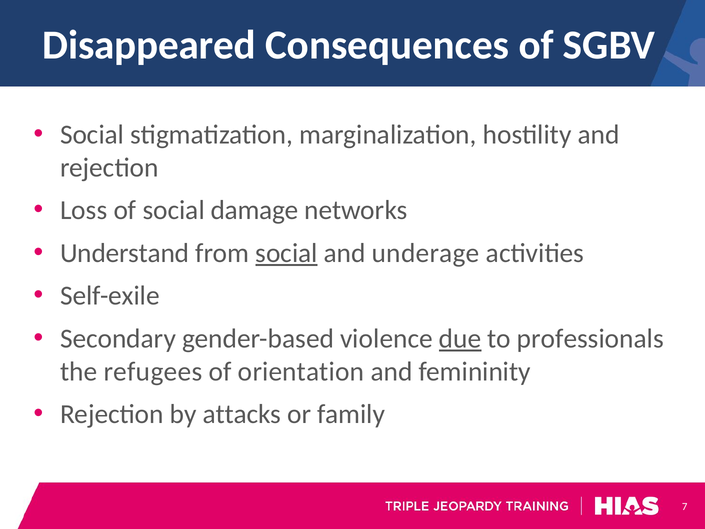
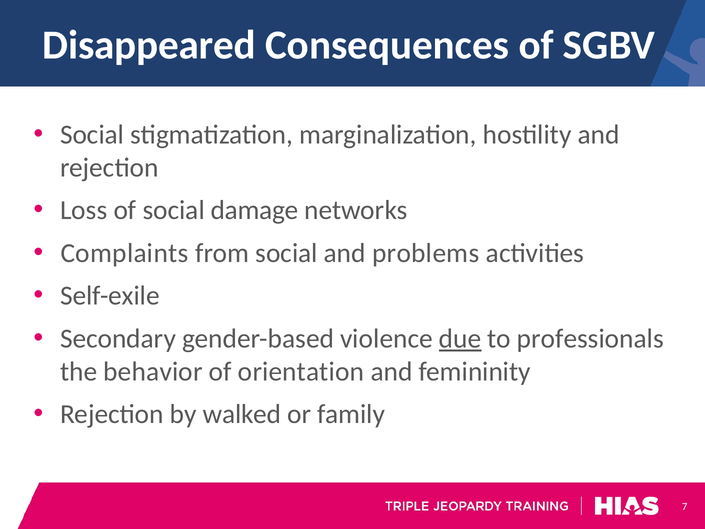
Understand: Understand -> Complaints (124, 253)
social underline: present -> none (287, 253)
underage: underage -> problems (426, 253)
refugees: refugees -> behavior (153, 371)
attacks: attacks -> walked (242, 414)
